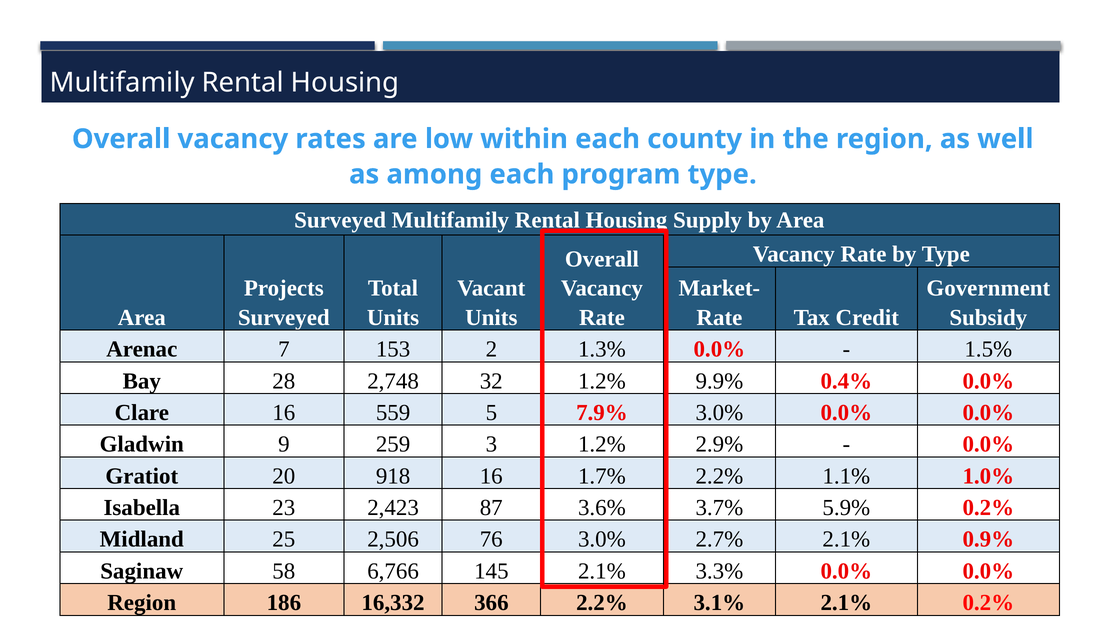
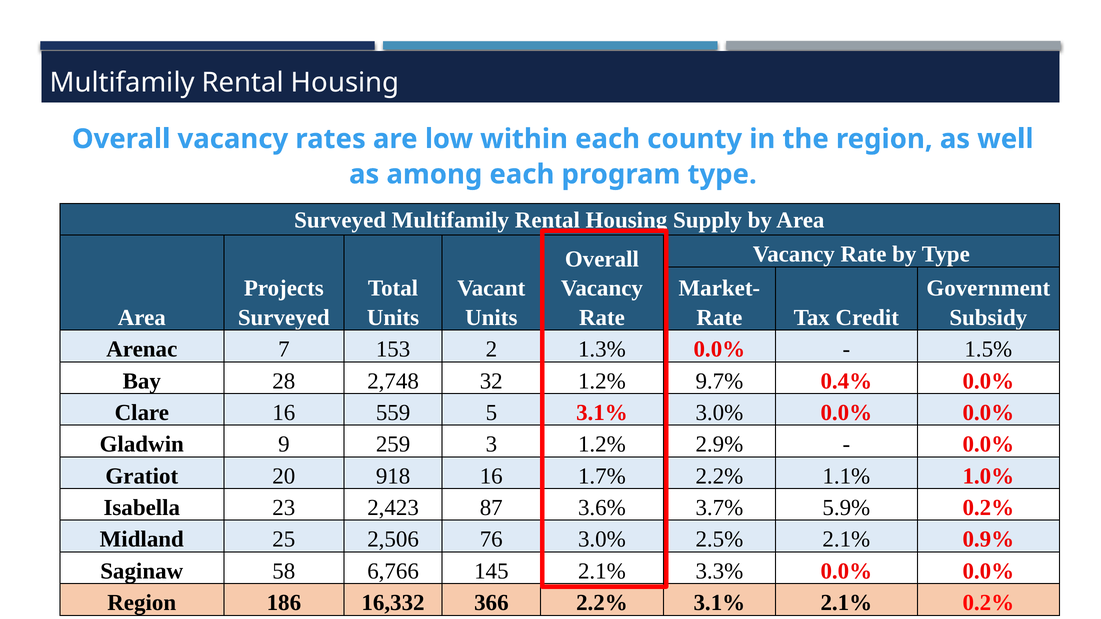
9.9%: 9.9% -> 9.7% (719, 381)
5 7.9%: 7.9% -> 3.1% (602, 413)
2.7%: 2.7% -> 2.5% (719, 540)
